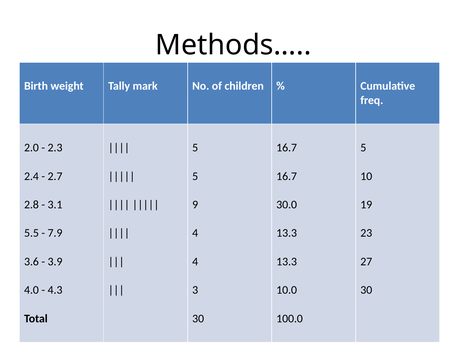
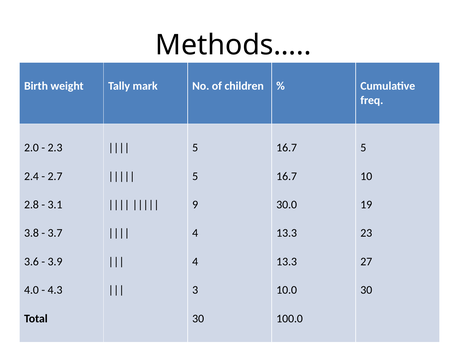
5.5: 5.5 -> 3.8 (31, 233)
7.9: 7.9 -> 3.7 (55, 233)
